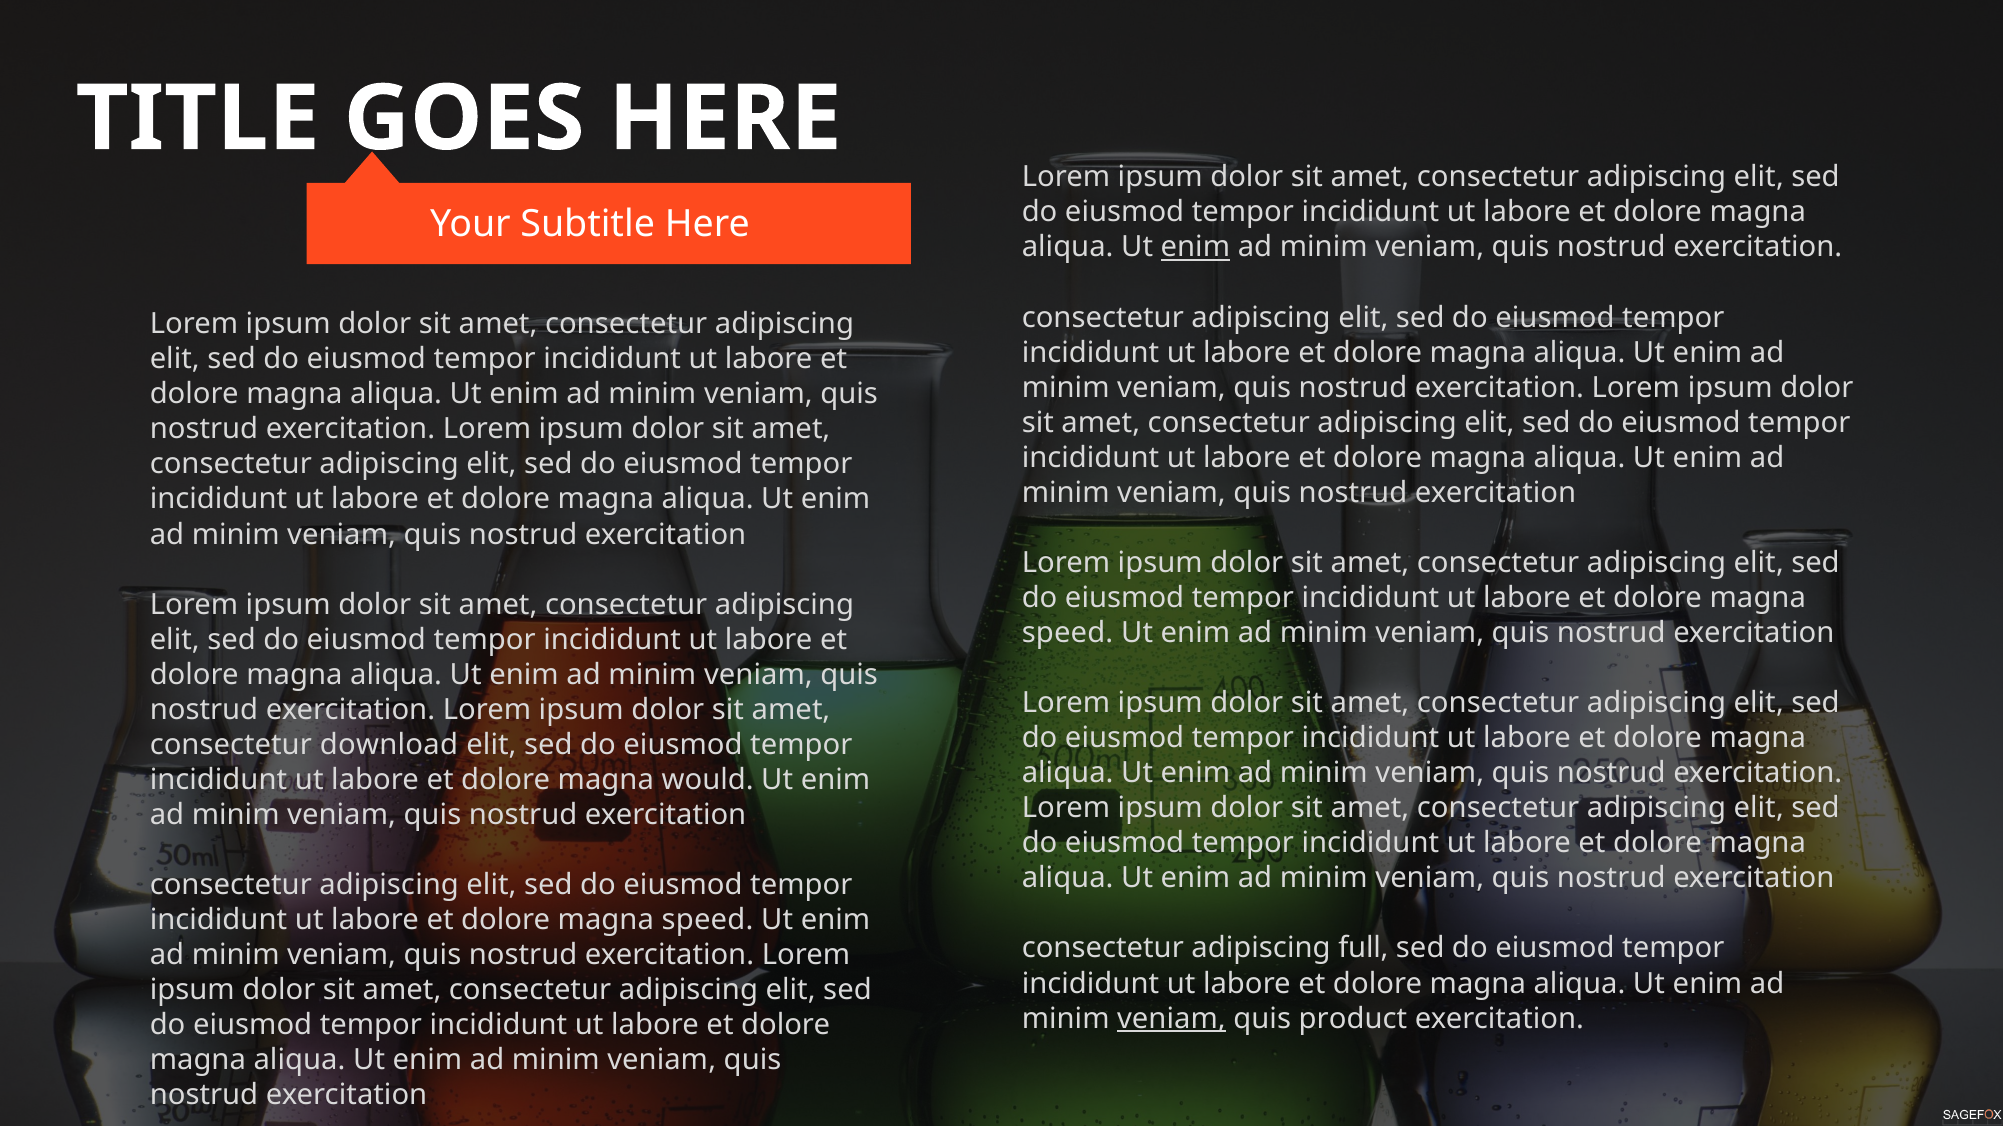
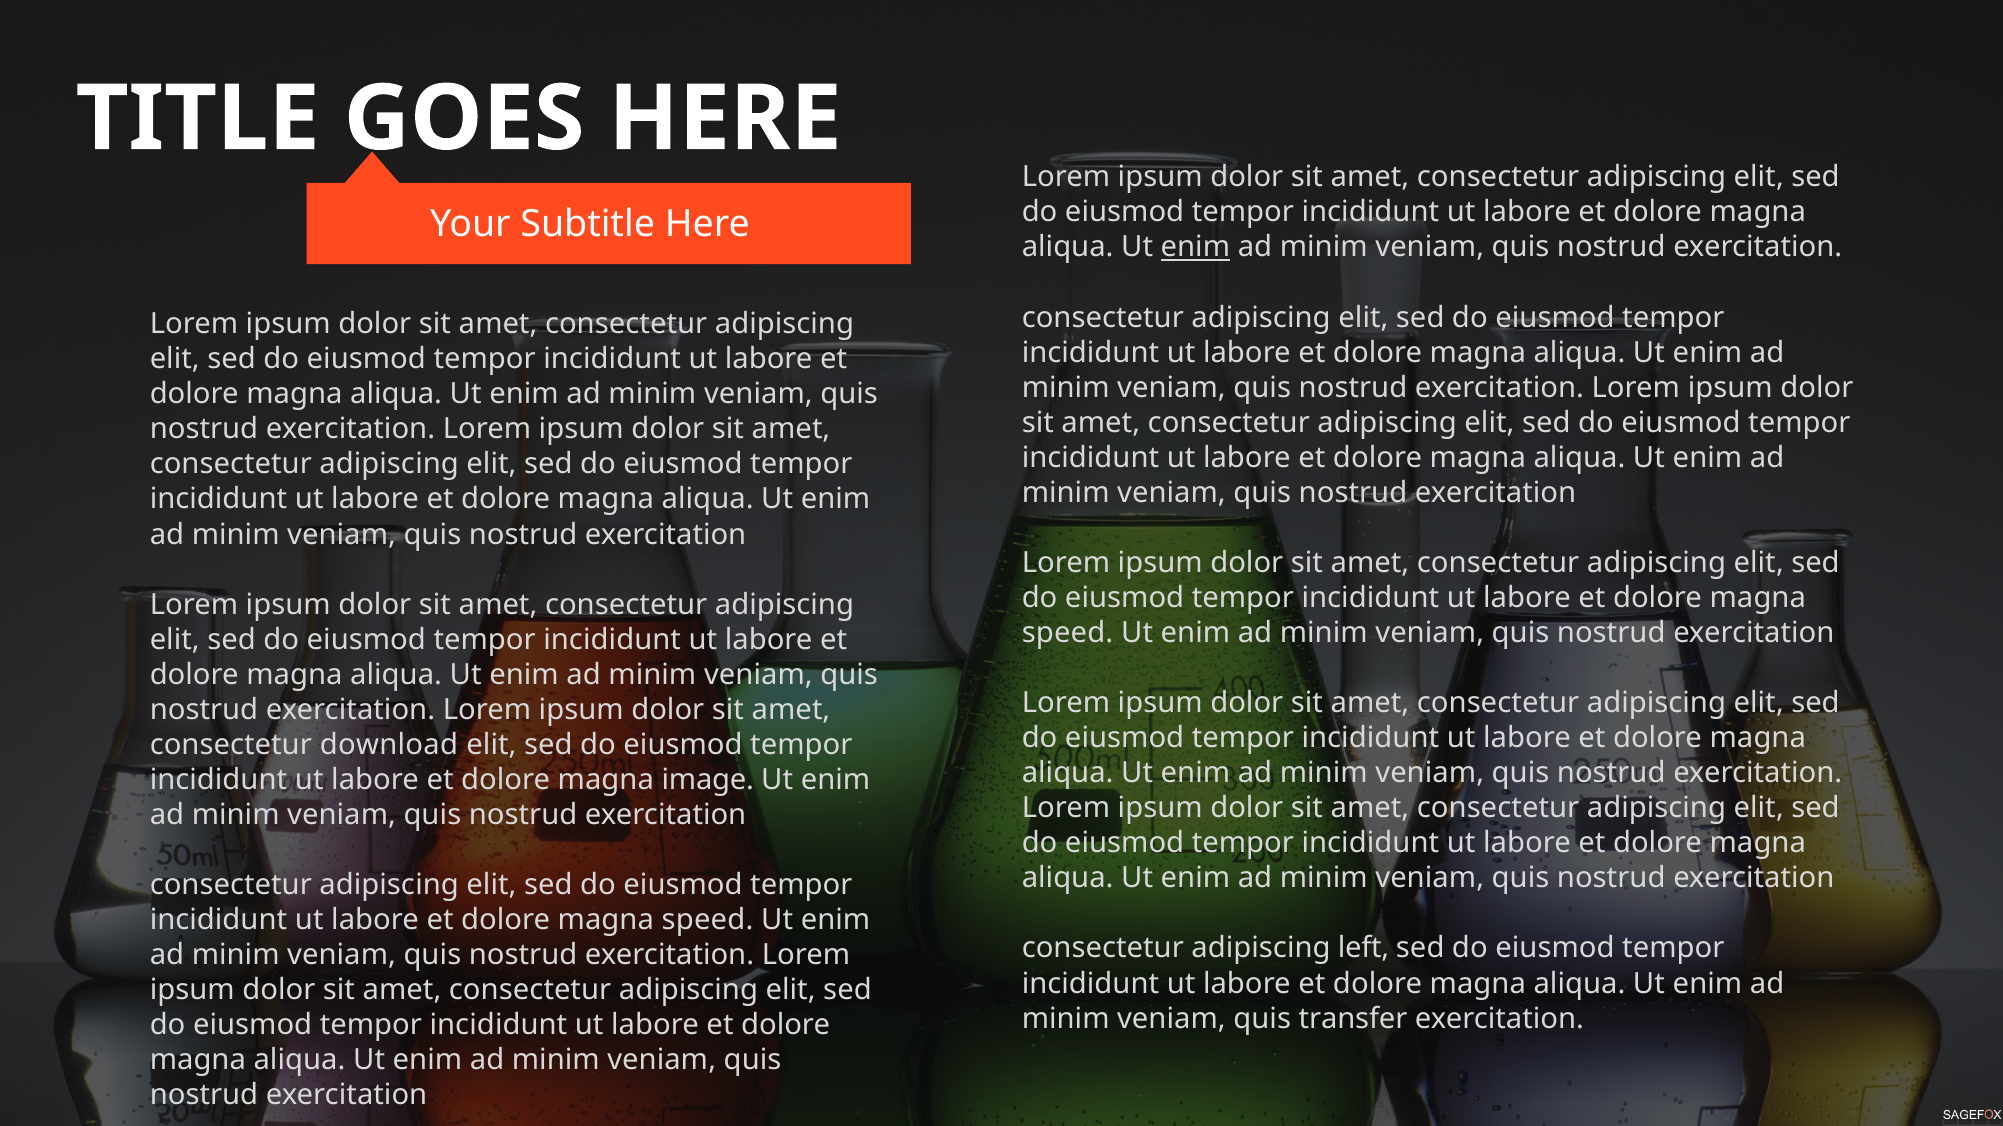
would: would -> image (708, 780)
full: full -> left (1363, 949)
veniam underline: present -> none (1171, 1019)
product: product -> transfer (1353, 1019)
